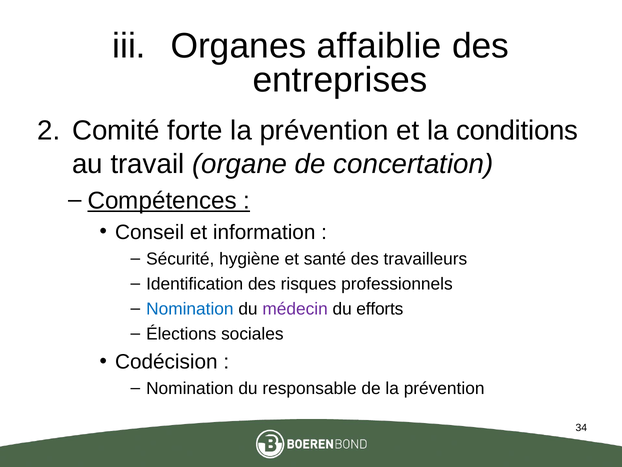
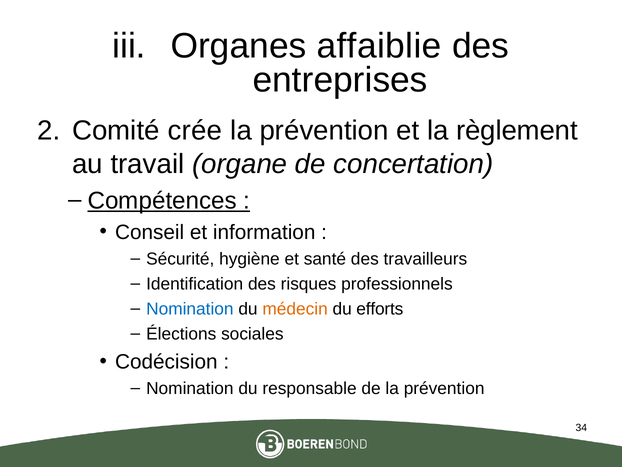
forte: forte -> crée (195, 131)
conditions: conditions -> règlement (517, 131)
médecin colour: purple -> orange (295, 309)
